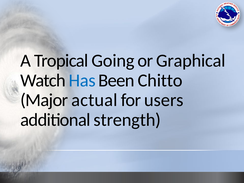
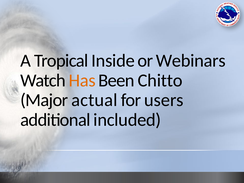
Going: Going -> Inside (113, 61)
Graphical: Graphical -> Webinars (191, 61)
Has colour: blue -> orange (82, 80)
strength: strength -> included (127, 120)
